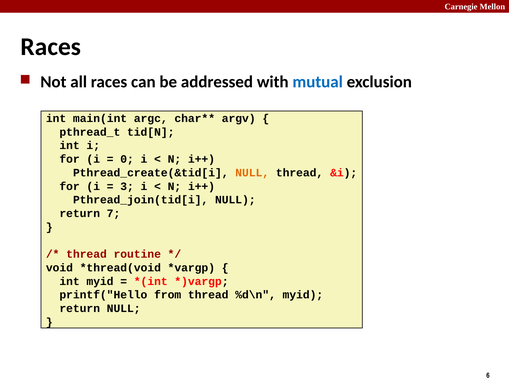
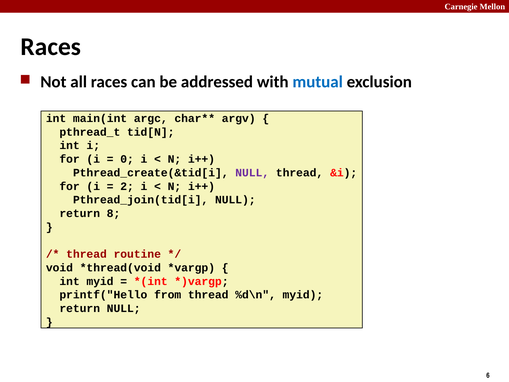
NULL colour: orange -> purple (252, 173)
3: 3 -> 2 (127, 186)
7: 7 -> 8 (114, 213)
